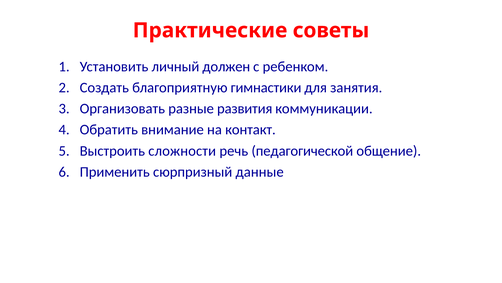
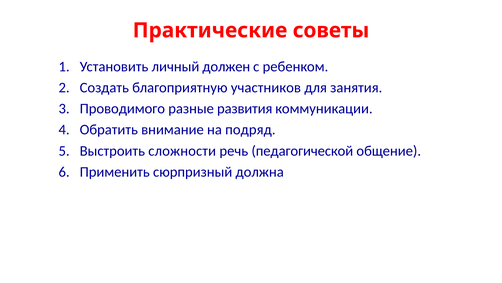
гимнастики: гимнастики -> участников (266, 87)
Организовать: Организовать -> Проводимого (122, 109)
контакт: контакт -> подряд (250, 130)
данные: данные -> должна (260, 172)
